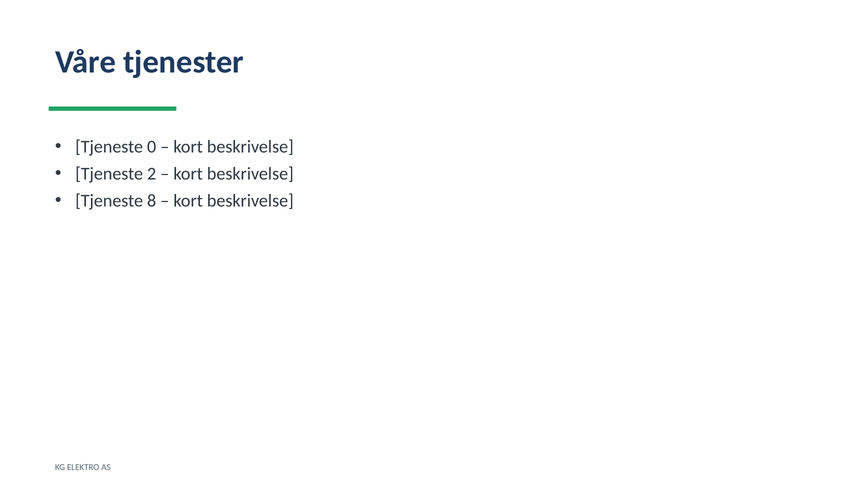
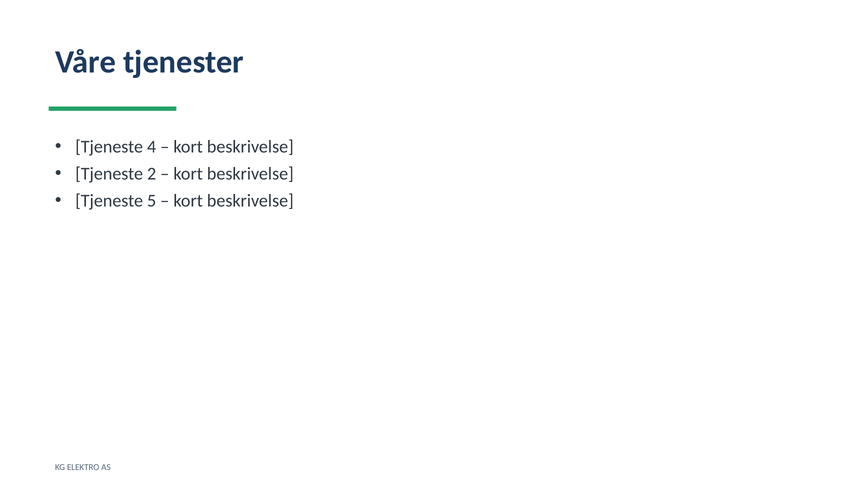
0: 0 -> 4 (152, 147)
8: 8 -> 5 (152, 201)
